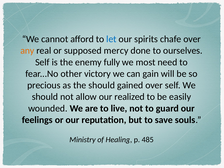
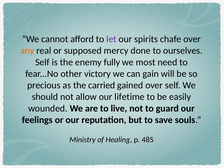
let colour: blue -> purple (111, 39)
the should: should -> carried (102, 85)
realized: realized -> lifetime (130, 97)
